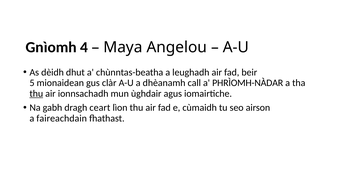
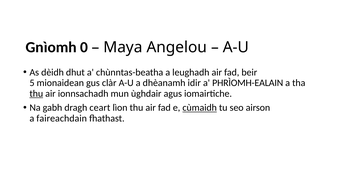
4: 4 -> 0 (84, 47)
call: call -> idir (194, 83)
PHRÌOMH-NÀDAR: PHRÌOMH-NÀDAR -> PHRÌOMH-EALAIN (248, 83)
cùmaidh underline: none -> present (200, 107)
